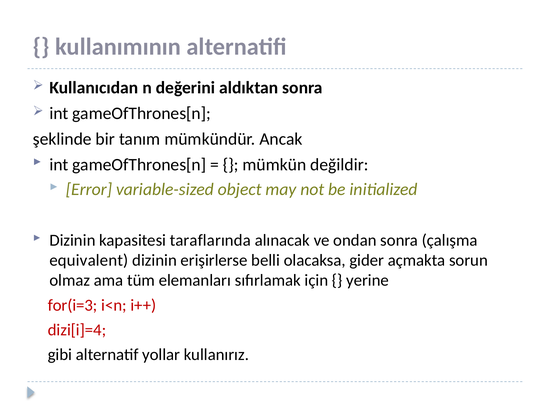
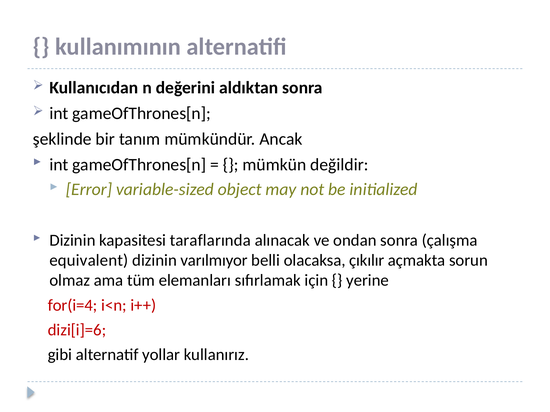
erişirlerse: erişirlerse -> varılmıyor (214, 261)
gider: gider -> çıkılır (367, 261)
for(i=3: for(i=3 -> for(i=4 (73, 306)
dizi[i]=4: dizi[i]=4 -> dizi[i]=6 (77, 330)
